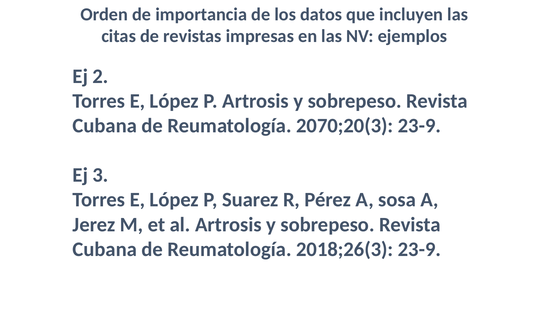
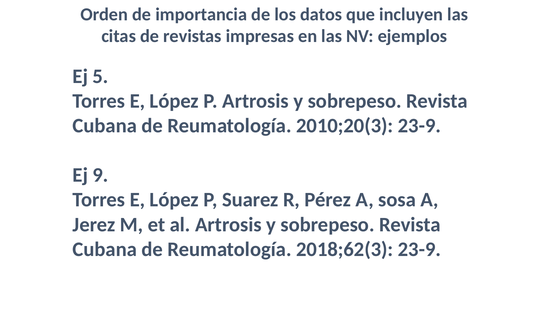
2: 2 -> 5 (101, 76)
2070;20(3: 2070;20(3 -> 2010;20(3 (345, 126)
3: 3 -> 9 (101, 175)
2018;26(3: 2018;26(3 -> 2018;62(3 (345, 249)
